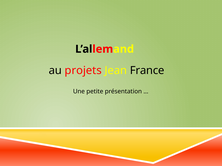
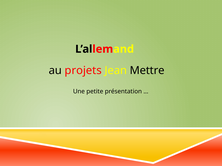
France: France -> Mettre (147, 71)
